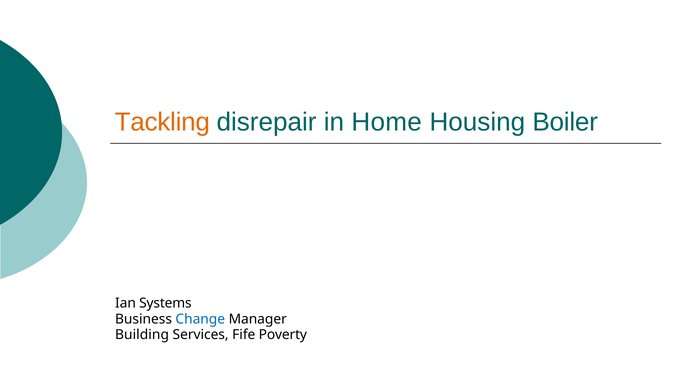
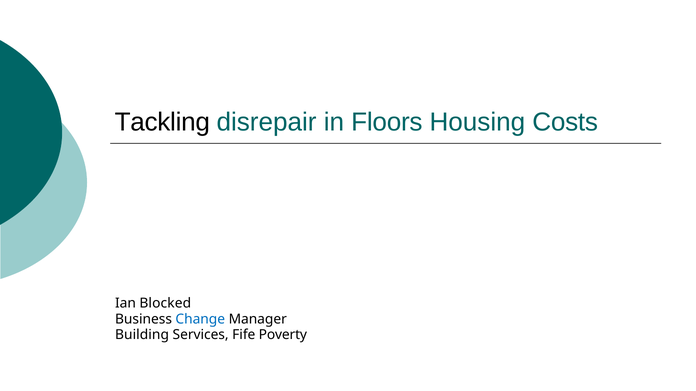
Tackling colour: orange -> black (162, 122)
Home: Home -> Floors (387, 122)
Boiler: Boiler -> Costs (565, 122)
Systems: Systems -> Blocked (165, 303)
